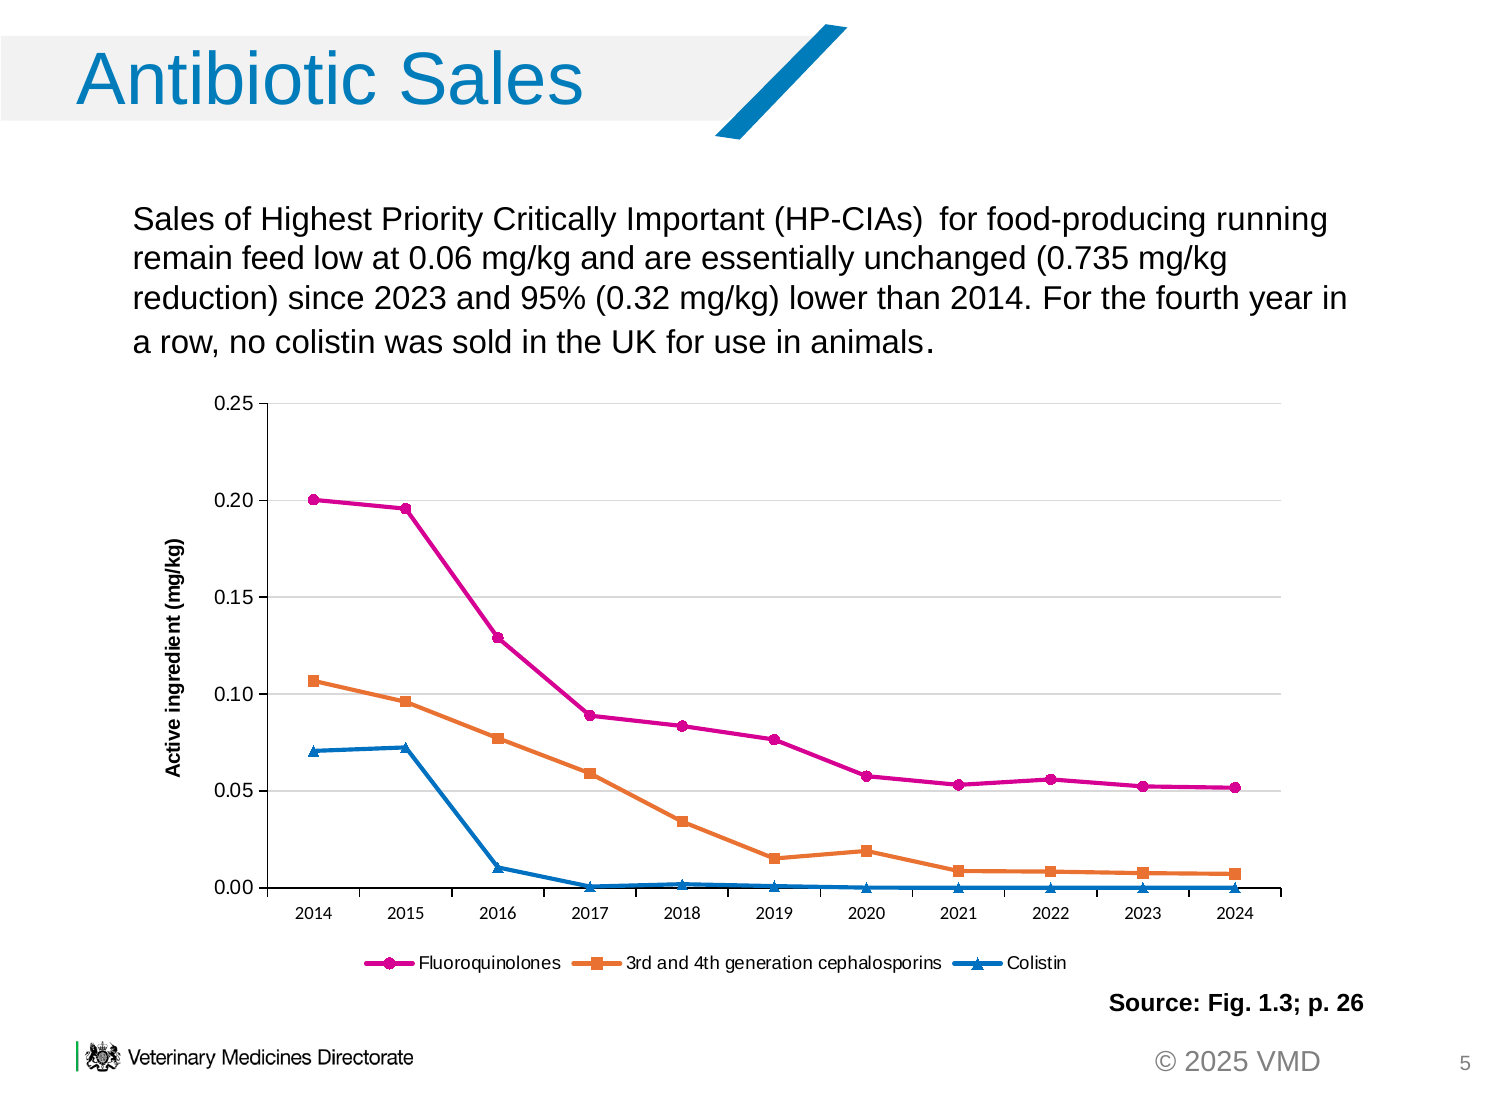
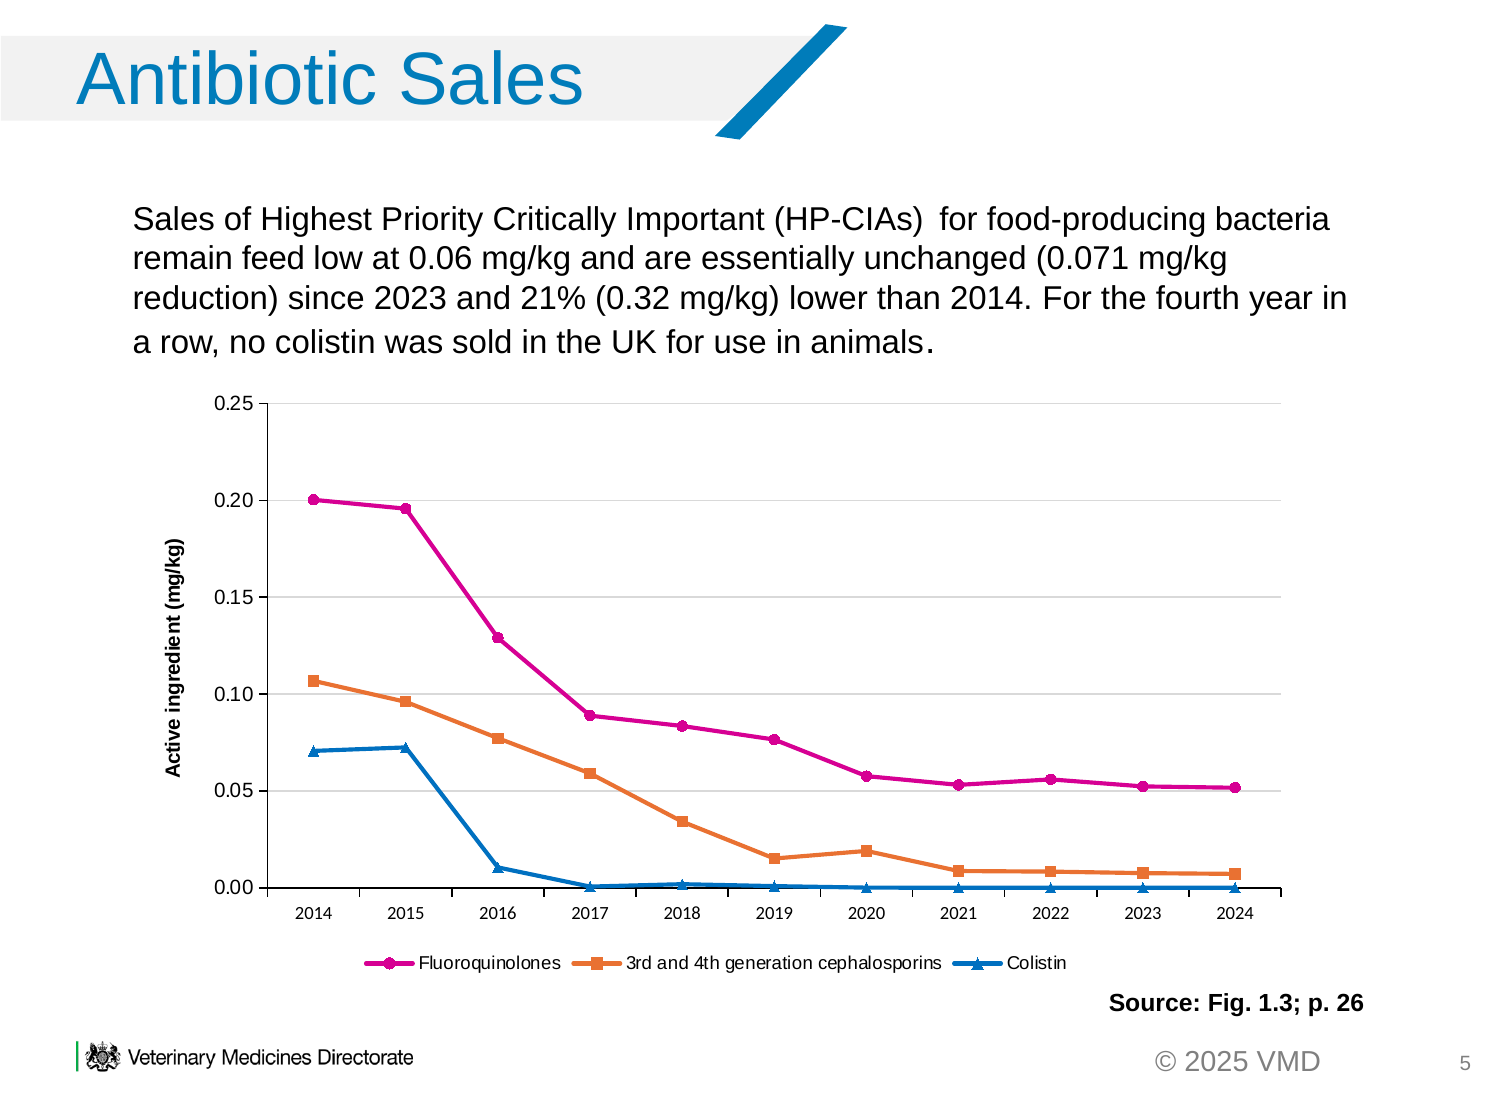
running: running -> bacteria (1272, 219)
0.735: 0.735 -> 0.071 (1082, 259)
95%: 95% -> 21% (553, 299)
